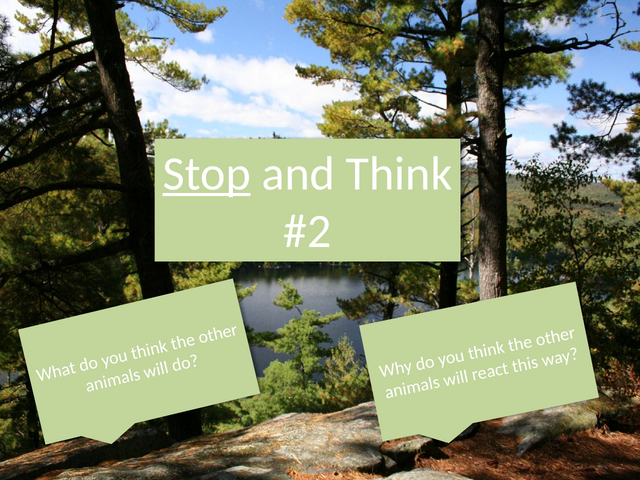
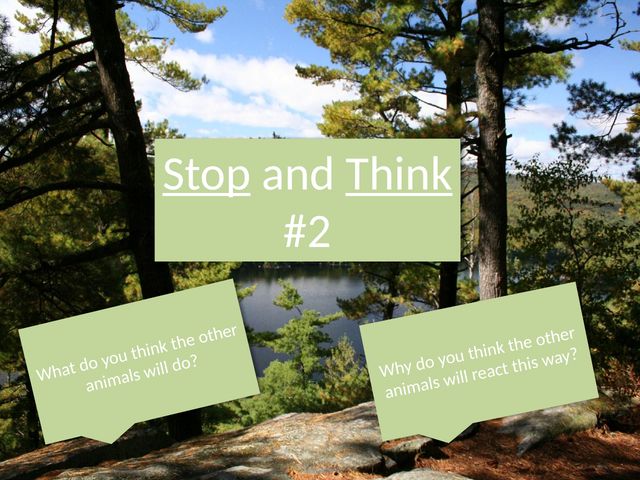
Think underline: none -> present (399, 174)
